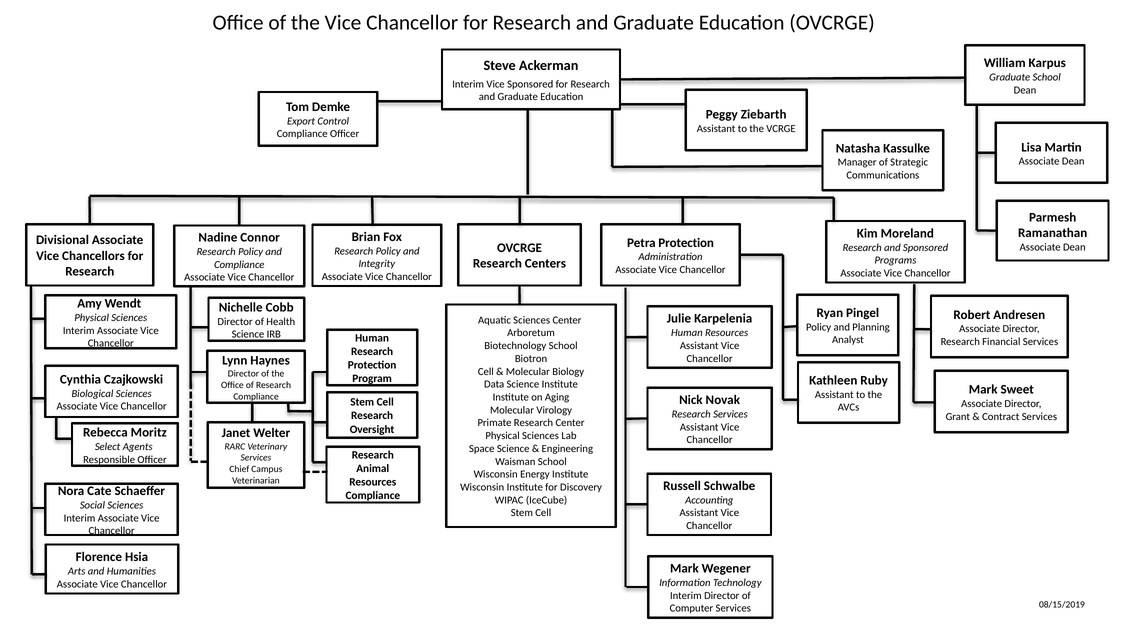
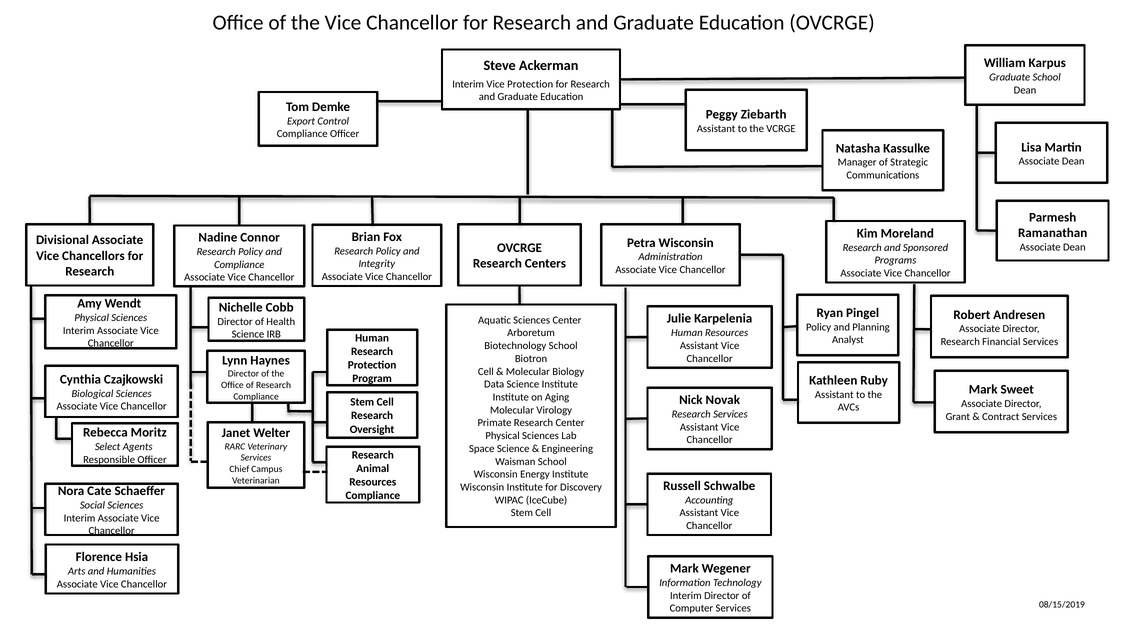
Vice Sponsored: Sponsored -> Protection (530, 84)
Petra Protection: Protection -> Wisconsin (686, 243)
